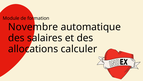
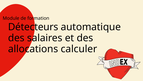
Novembre: Novembre -> Détecteurs (33, 27)
